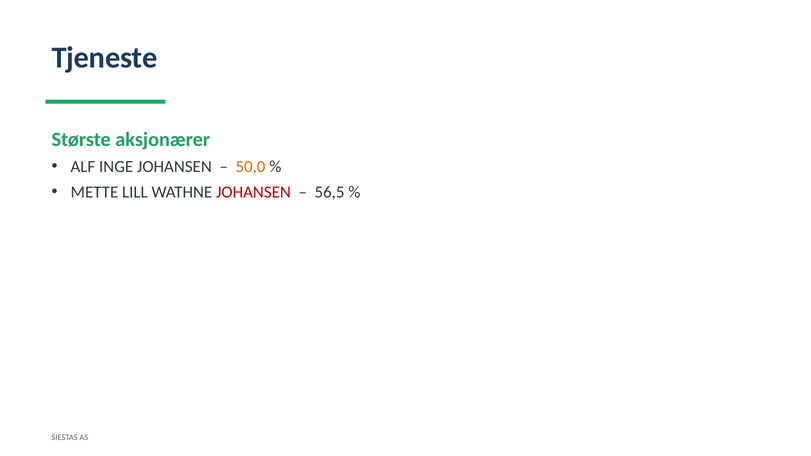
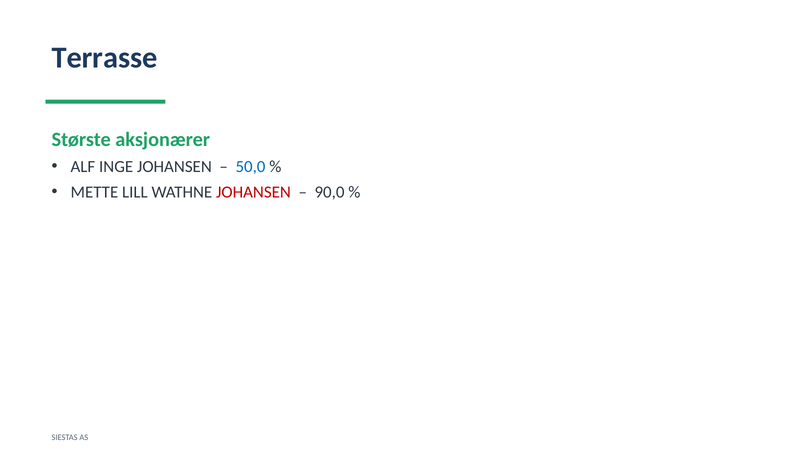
Tjeneste: Tjeneste -> Terrasse (104, 58)
50,0 colour: orange -> blue (250, 167)
56,5: 56,5 -> 90,0 (329, 192)
